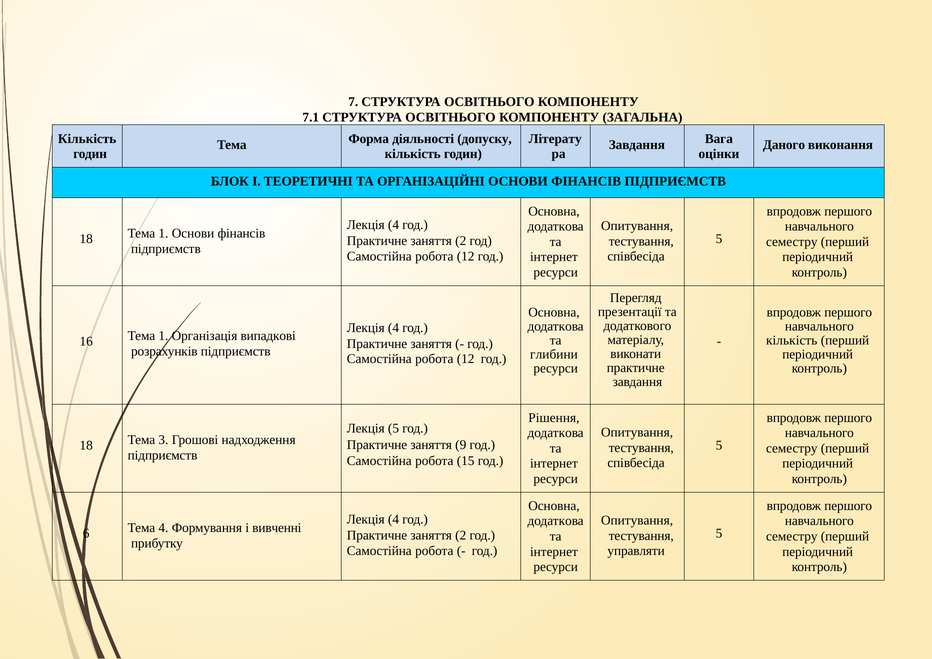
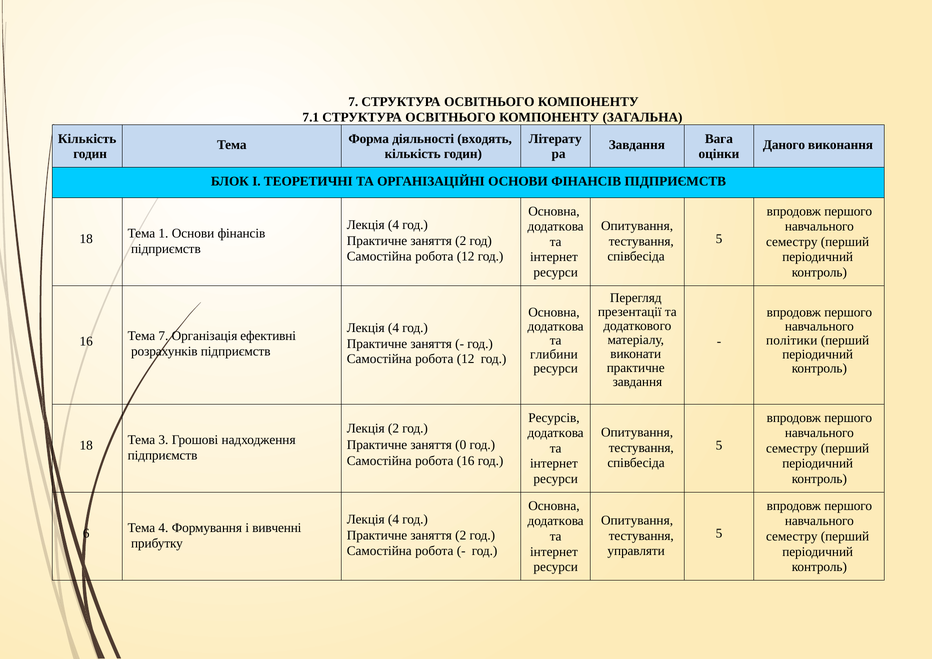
допуску: допуску -> входять (485, 139)
кількість: кількість -> політики (792, 340)
16 Тема 1: 1 -> 7 (163, 336)
випадкові: випадкові -> ефективні (268, 336)
Рішення: Рішення -> Ресурсів (554, 418)
Лекція 5: 5 -> 2 (394, 429)
9: 9 -> 0 (461, 445)
робота 15: 15 -> 16 (466, 461)
